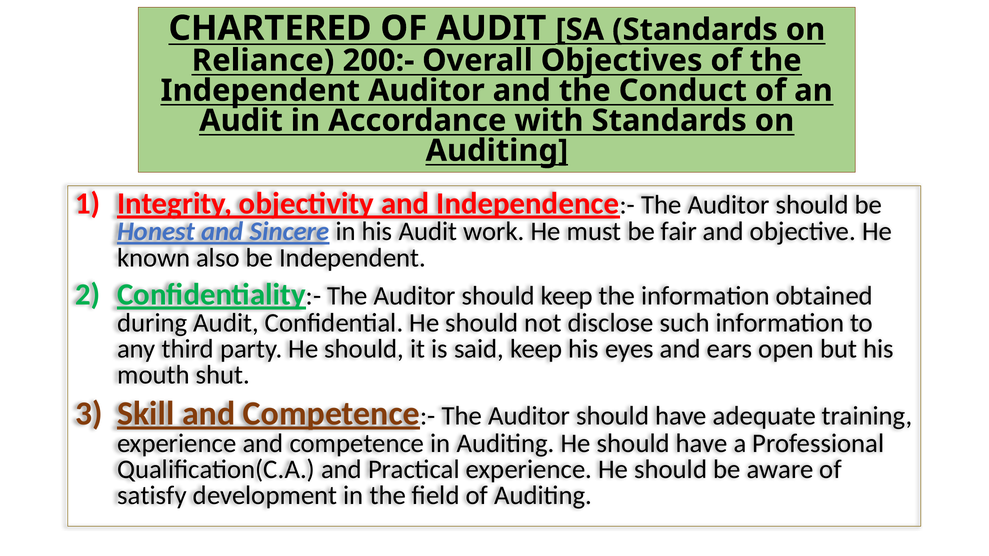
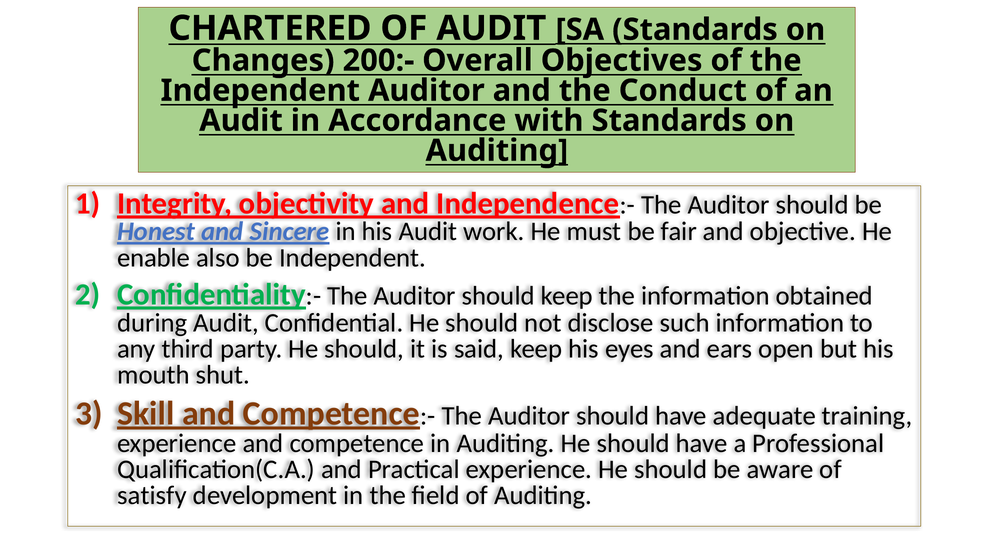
Reliance: Reliance -> Changes (263, 61)
known: known -> enable (154, 258)
